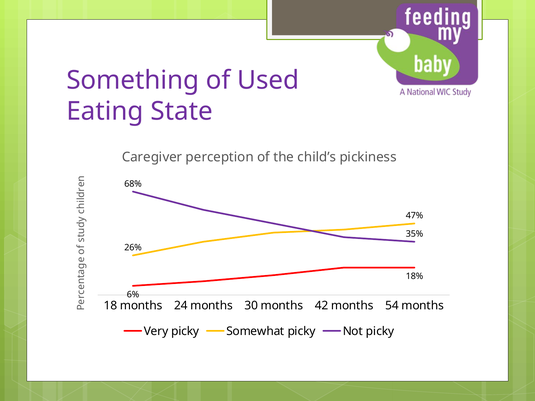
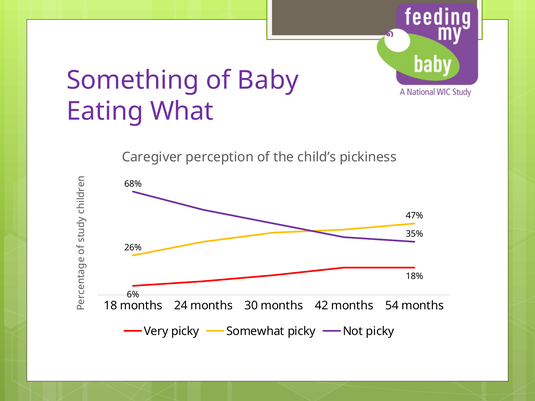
Used: Used -> Baby (268, 80)
State: State -> What (182, 111)
